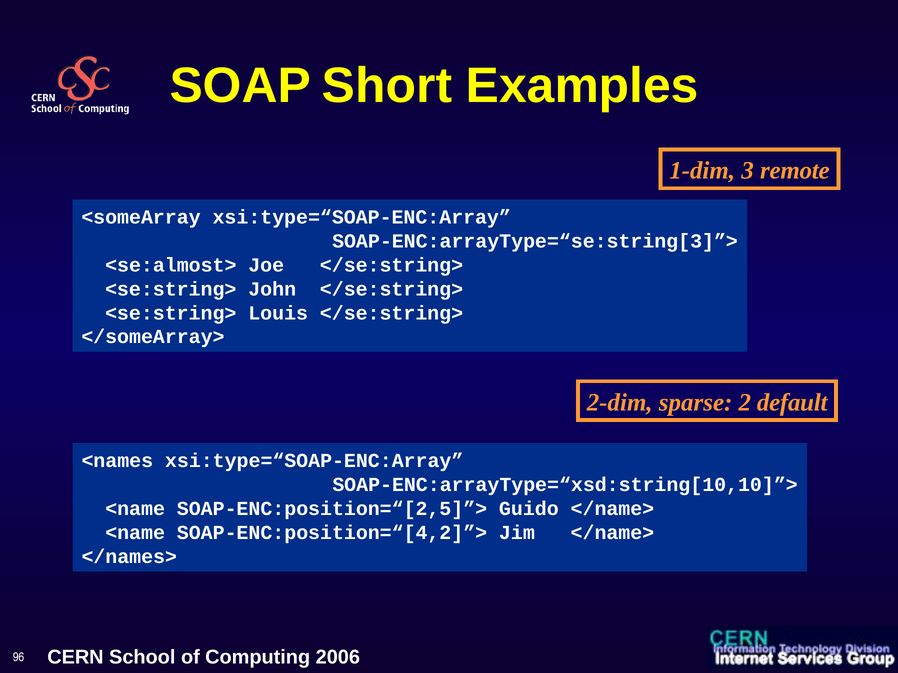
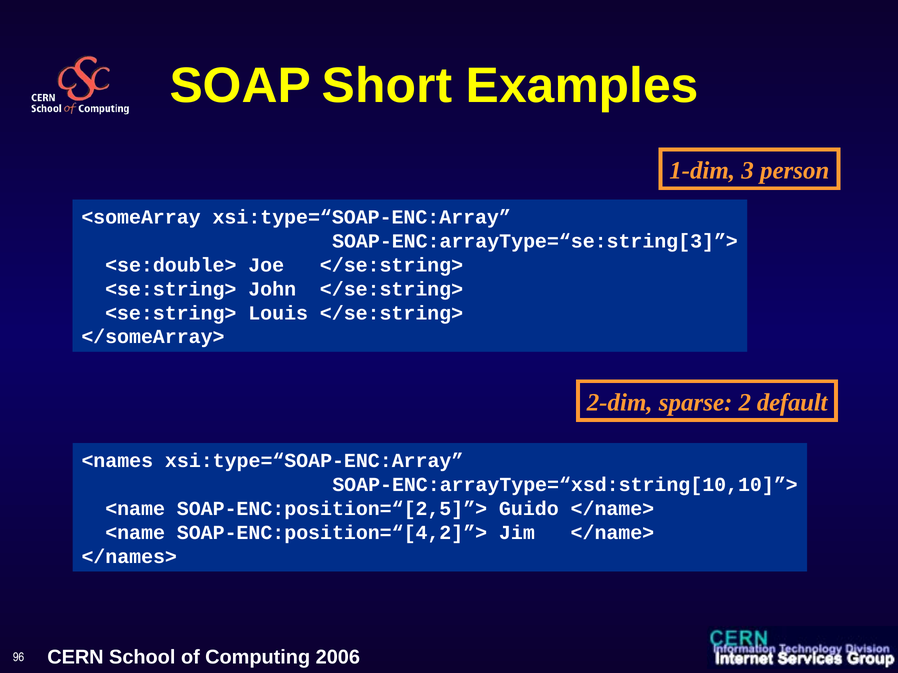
remote: remote -> person (795, 171)
<se:almost>: <se:almost> -> <se:double> (171, 265)
